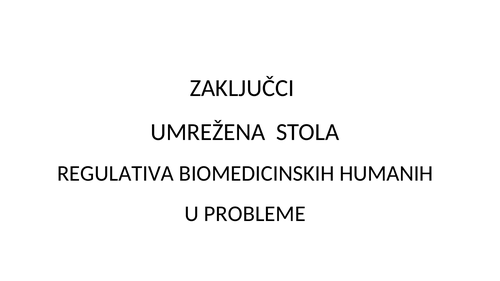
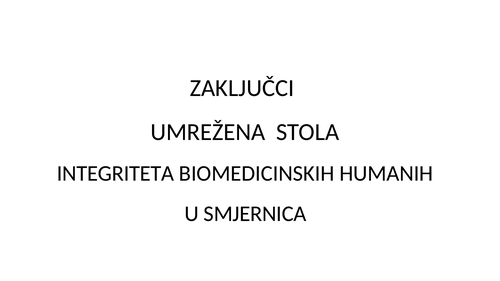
REGULATIVA: REGULATIVA -> INTEGRITETA (116, 174)
PROBLEME: PROBLEME -> SMJERNICA (255, 214)
